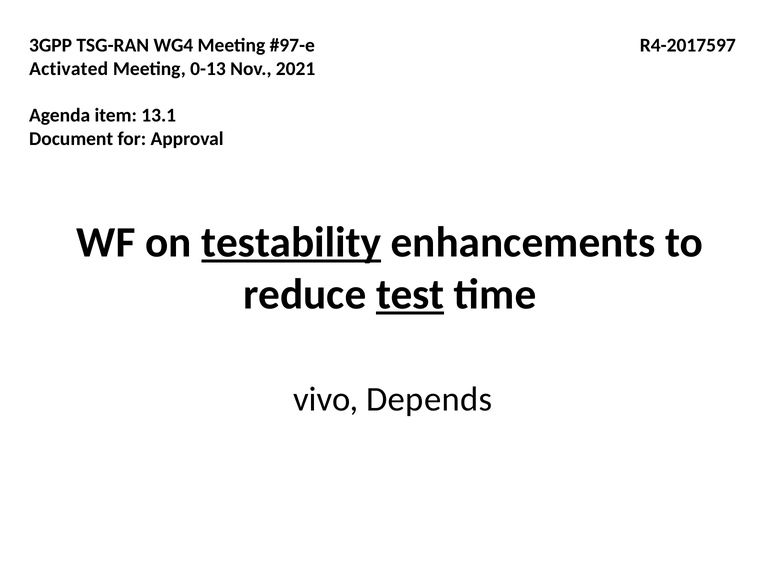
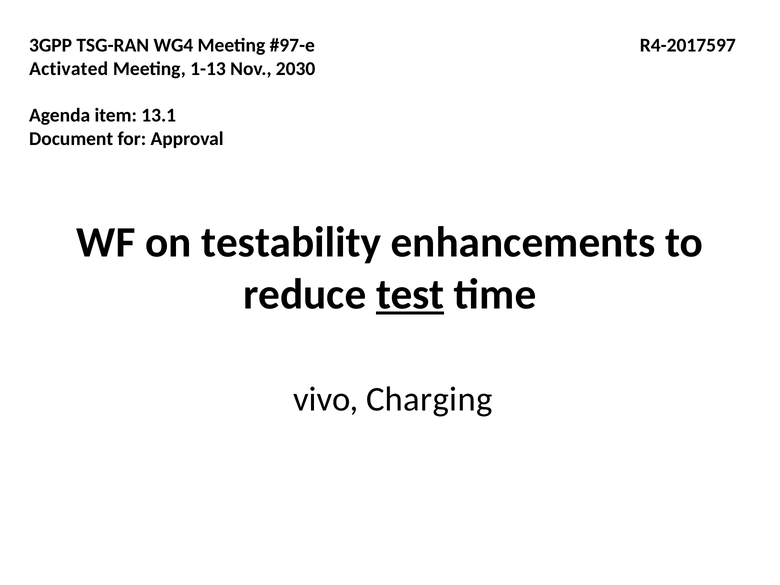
0-13: 0-13 -> 1-13 (208, 69)
2021: 2021 -> 2030 (296, 69)
testability underline: present -> none (291, 242)
Depends: Depends -> Charging (429, 399)
